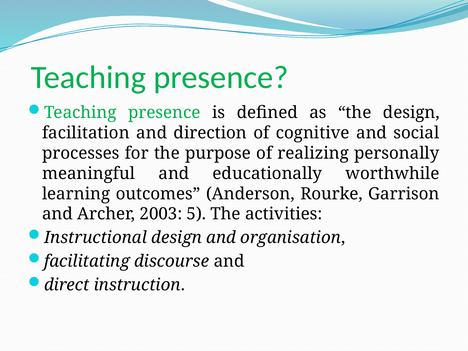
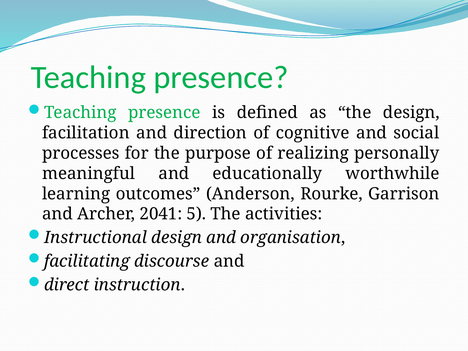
2003: 2003 -> 2041 (161, 214)
